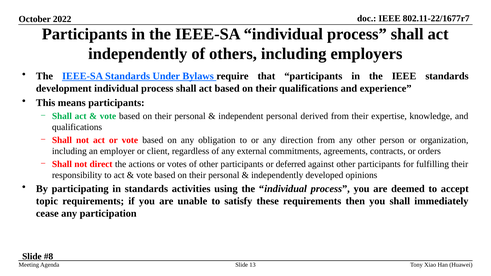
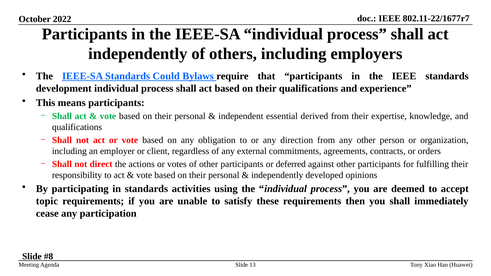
Under: Under -> Could (166, 76)
independent personal: personal -> essential (282, 116)
